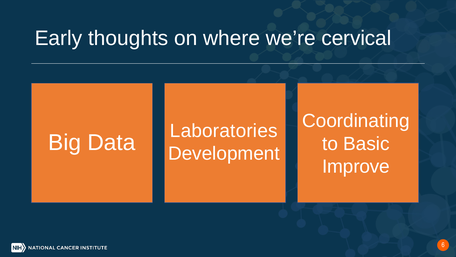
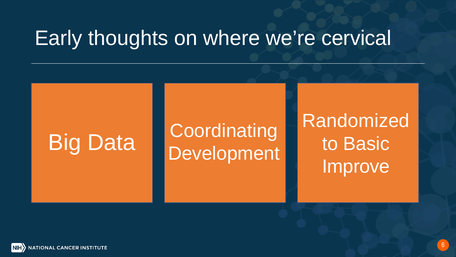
Coordinating: Coordinating -> Randomized (356, 121)
Laboratories: Laboratories -> Coordinating (224, 131)
